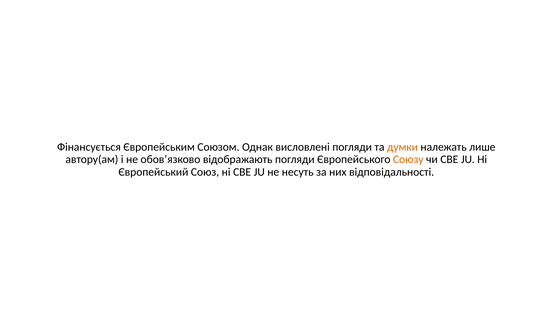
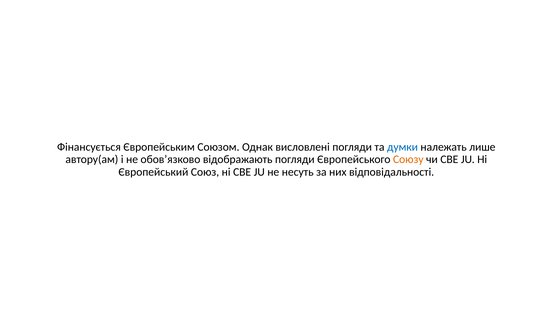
думки colour: orange -> blue (402, 147)
